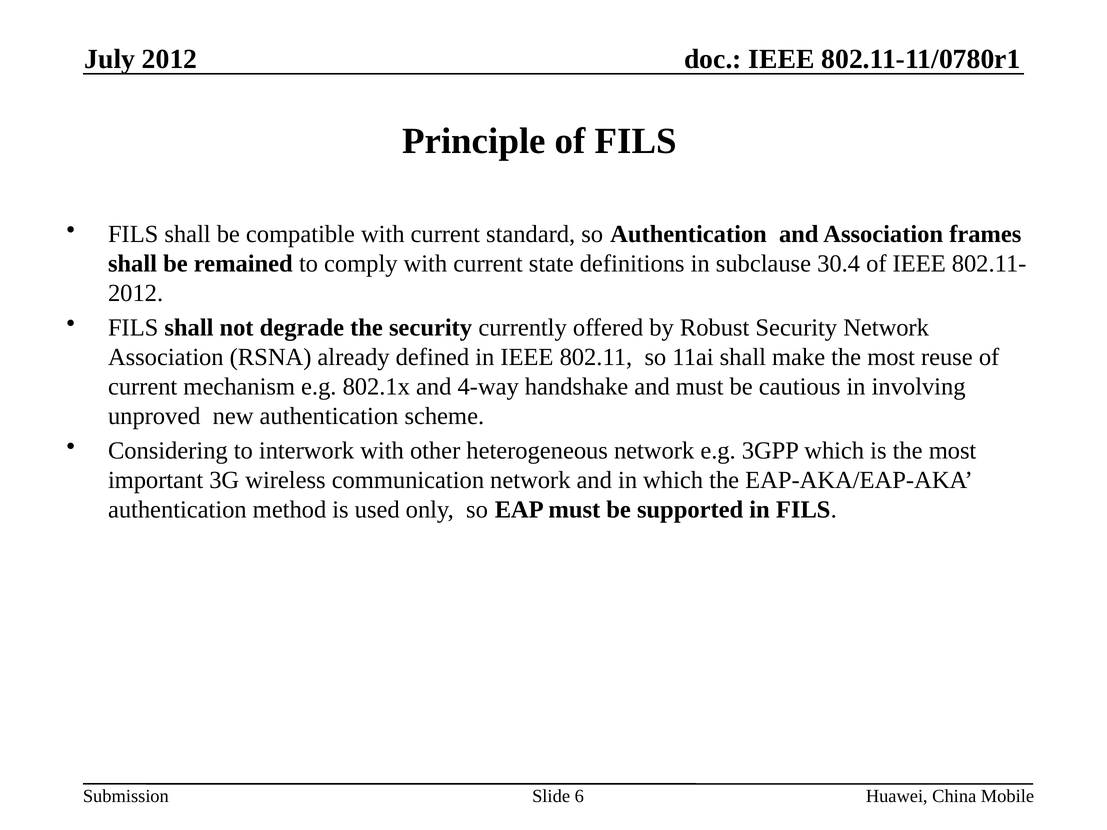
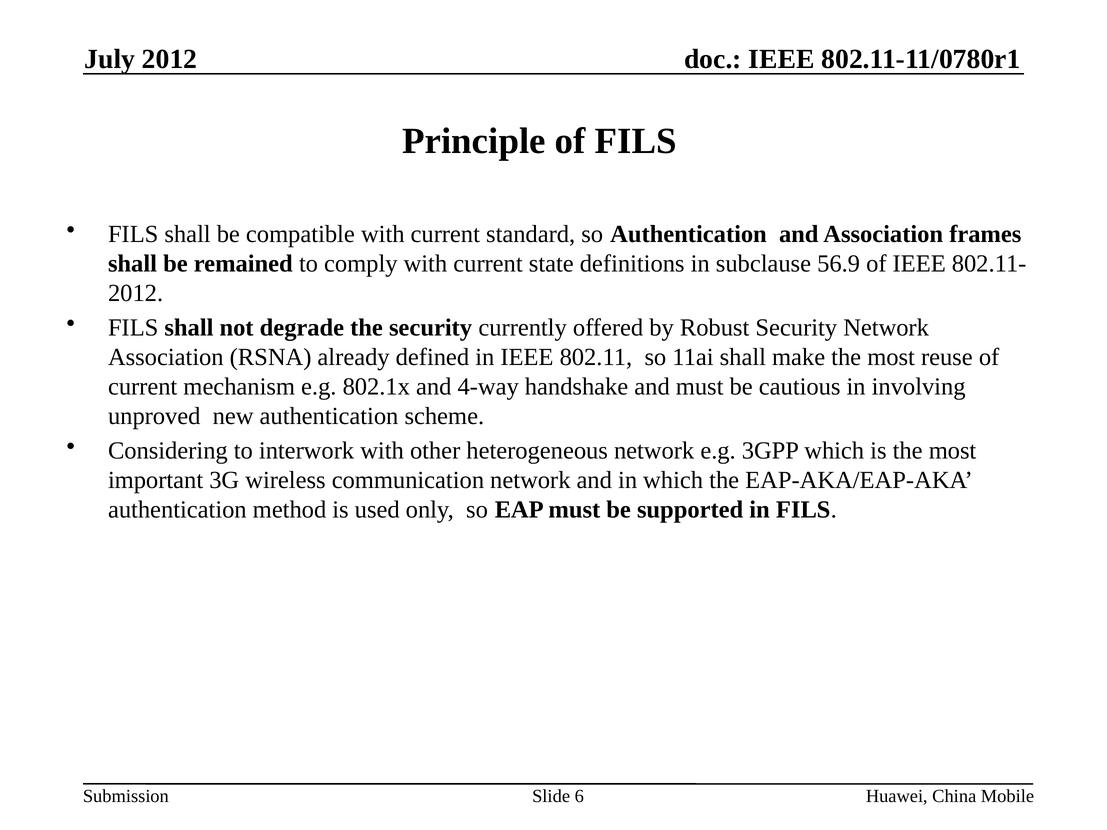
30.4: 30.4 -> 56.9 (839, 264)
